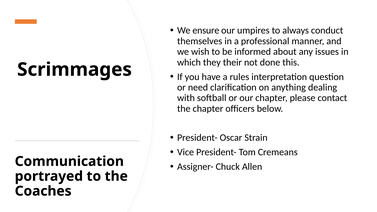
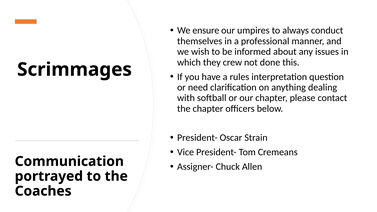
their: their -> crew (232, 62)
